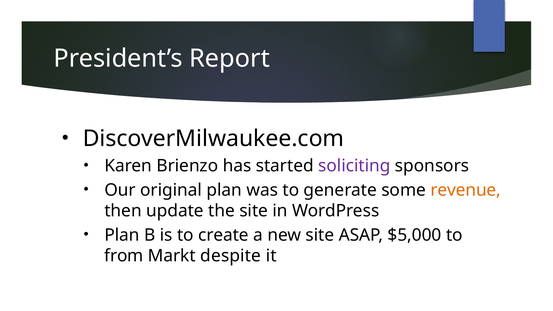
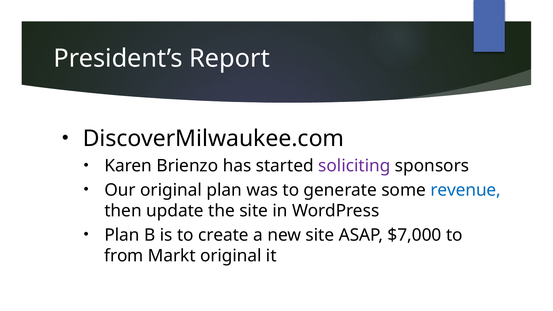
revenue colour: orange -> blue (466, 190)
$5,000: $5,000 -> $7,000 (415, 235)
Markt despite: despite -> original (231, 256)
